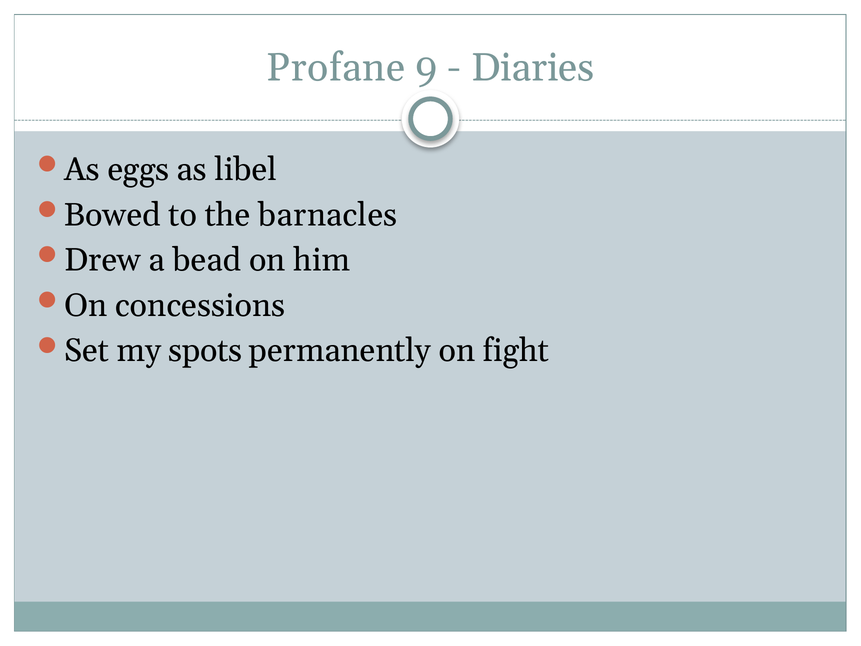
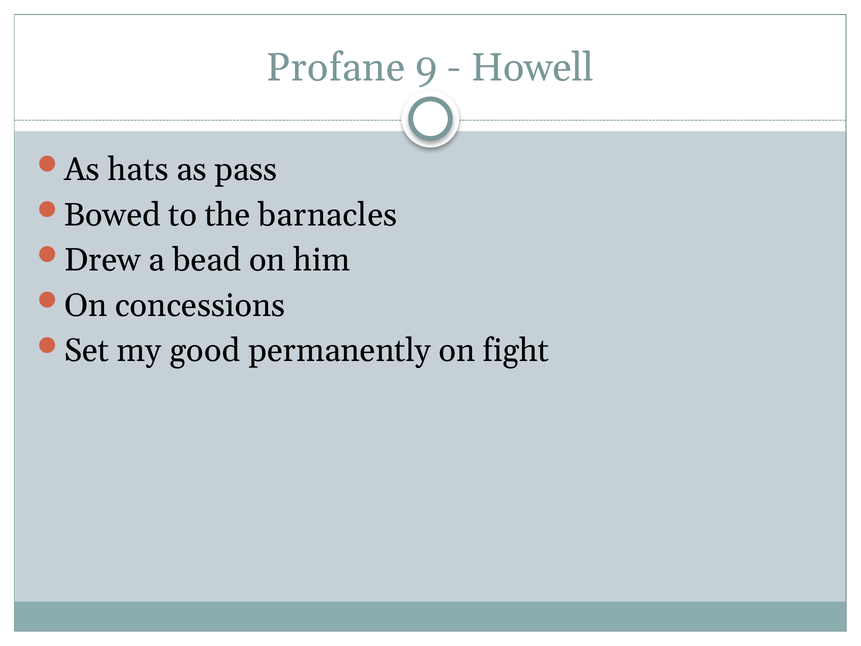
Diaries: Diaries -> Howell (533, 68)
eggs: eggs -> hats (138, 170)
libel: libel -> pass (246, 170)
spots: spots -> good (205, 351)
